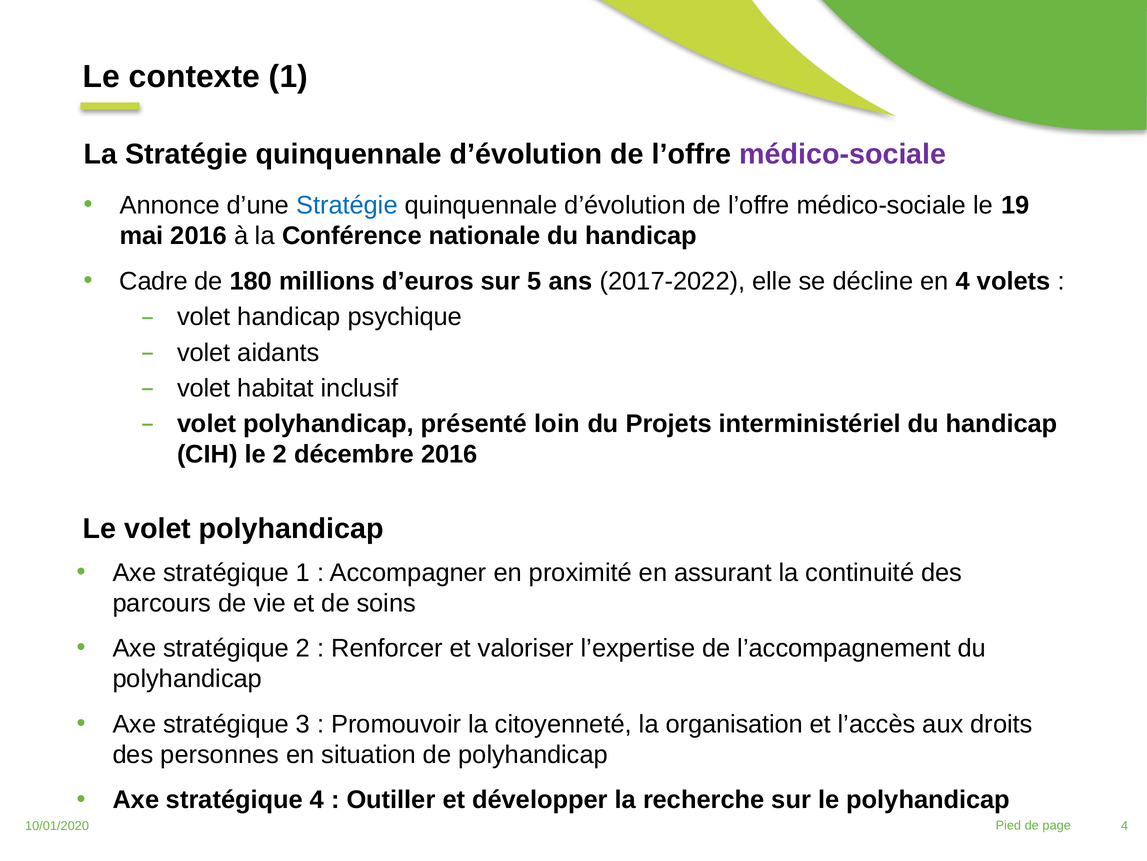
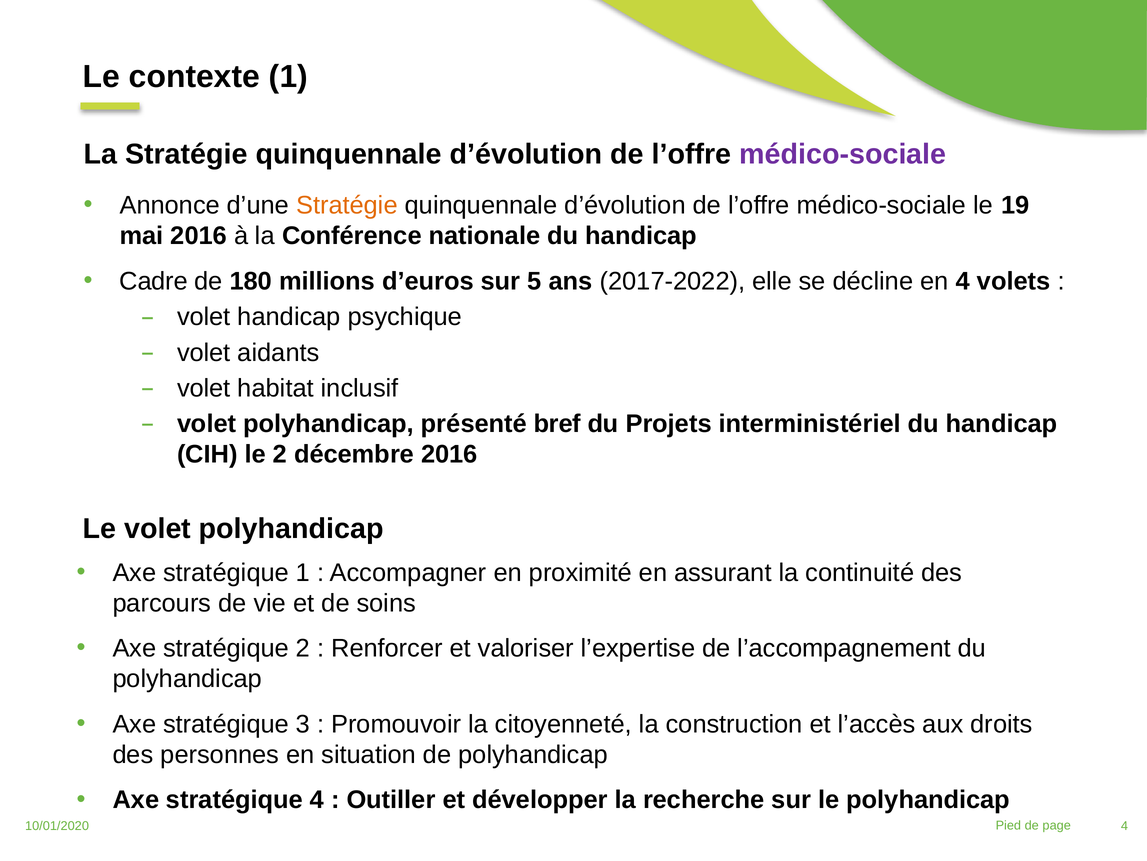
Stratégie colour: blue -> orange (347, 205)
loin: loin -> bref (557, 424)
organisation: organisation -> construction (734, 724)
